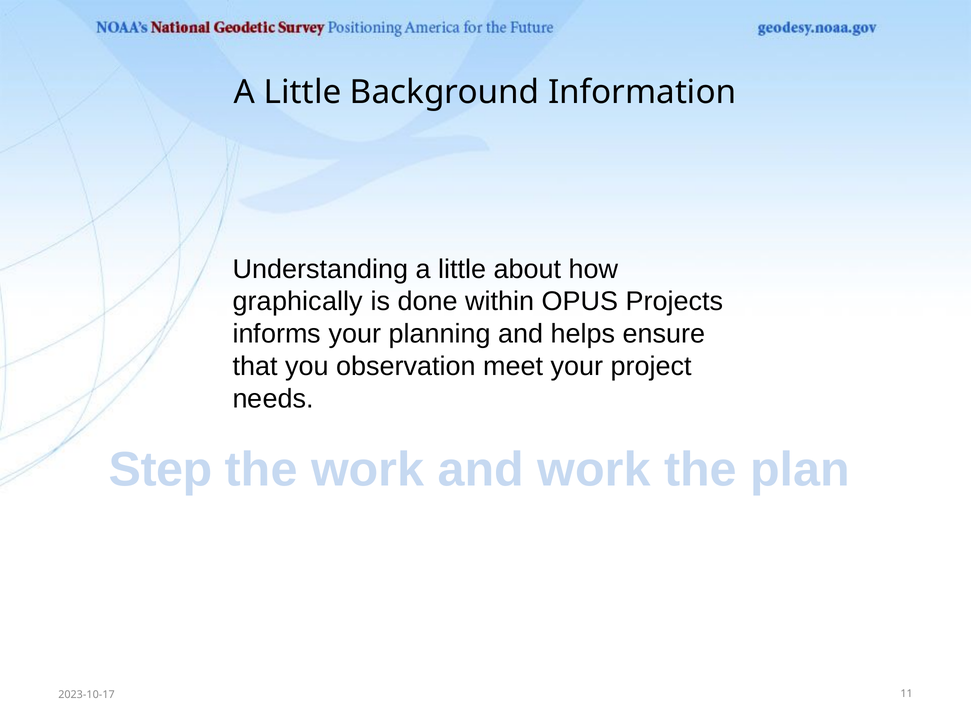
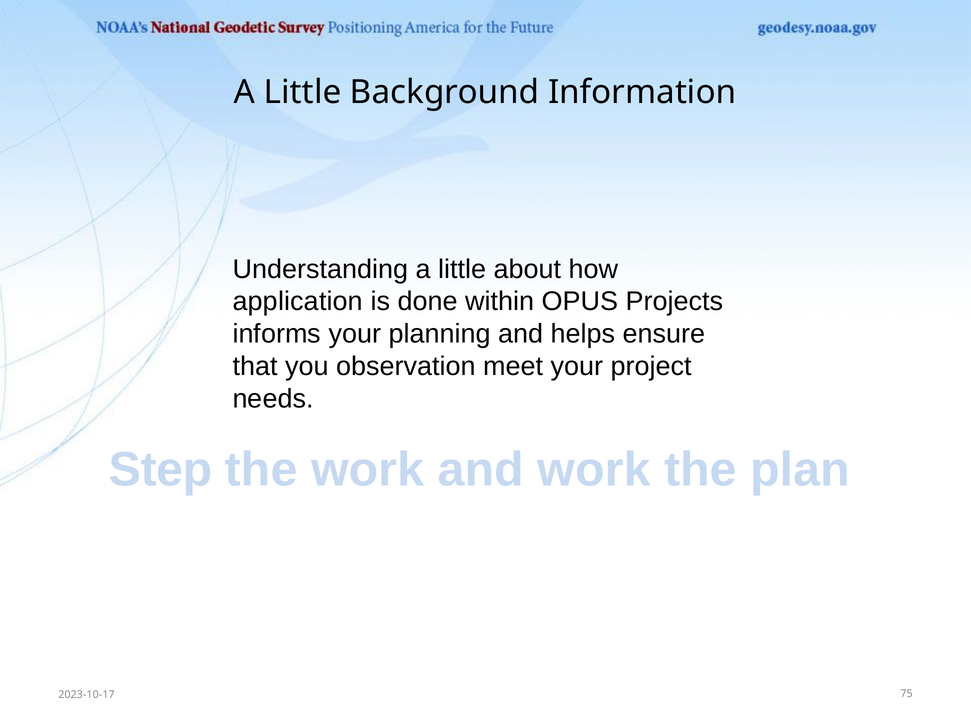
graphically: graphically -> application (298, 302)
11: 11 -> 75 (907, 694)
